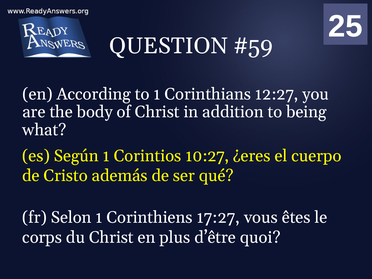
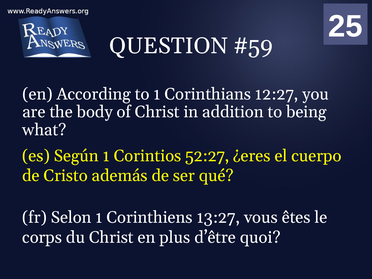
10:27: 10:27 -> 52:27 (207, 156)
17:27: 17:27 -> 13:27 (218, 218)
